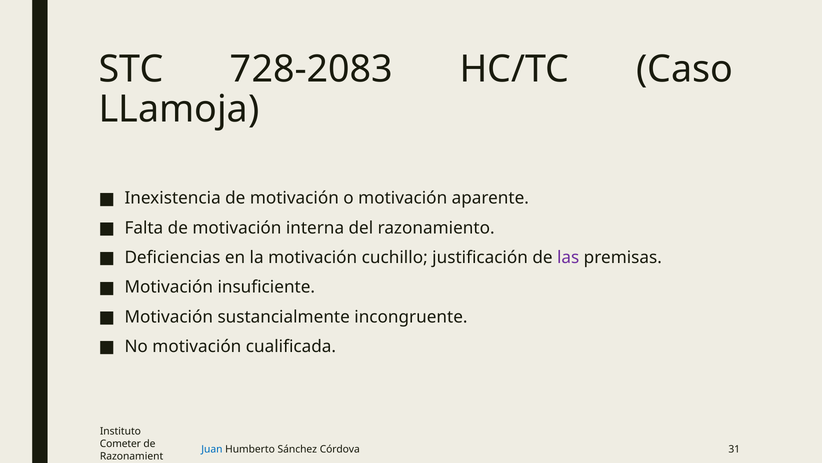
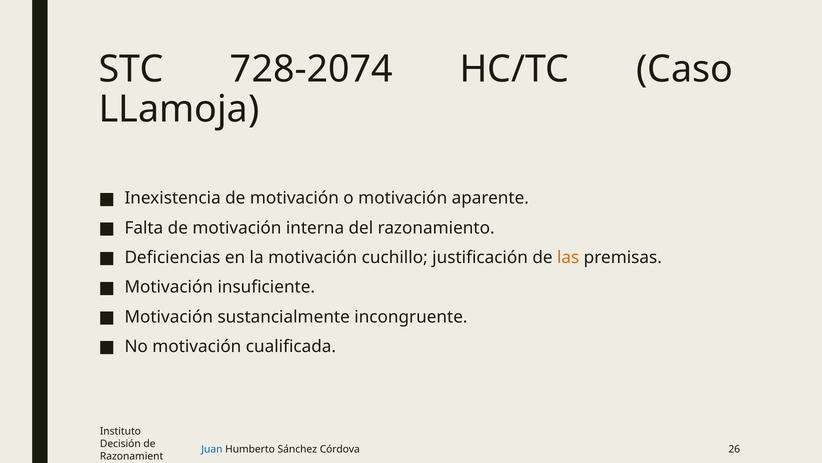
728-2083: 728-2083 -> 728-2074 (311, 69)
las colour: purple -> orange (568, 257)
Cometer: Cometer -> Decisión (120, 443)
31: 31 -> 26 (734, 449)
